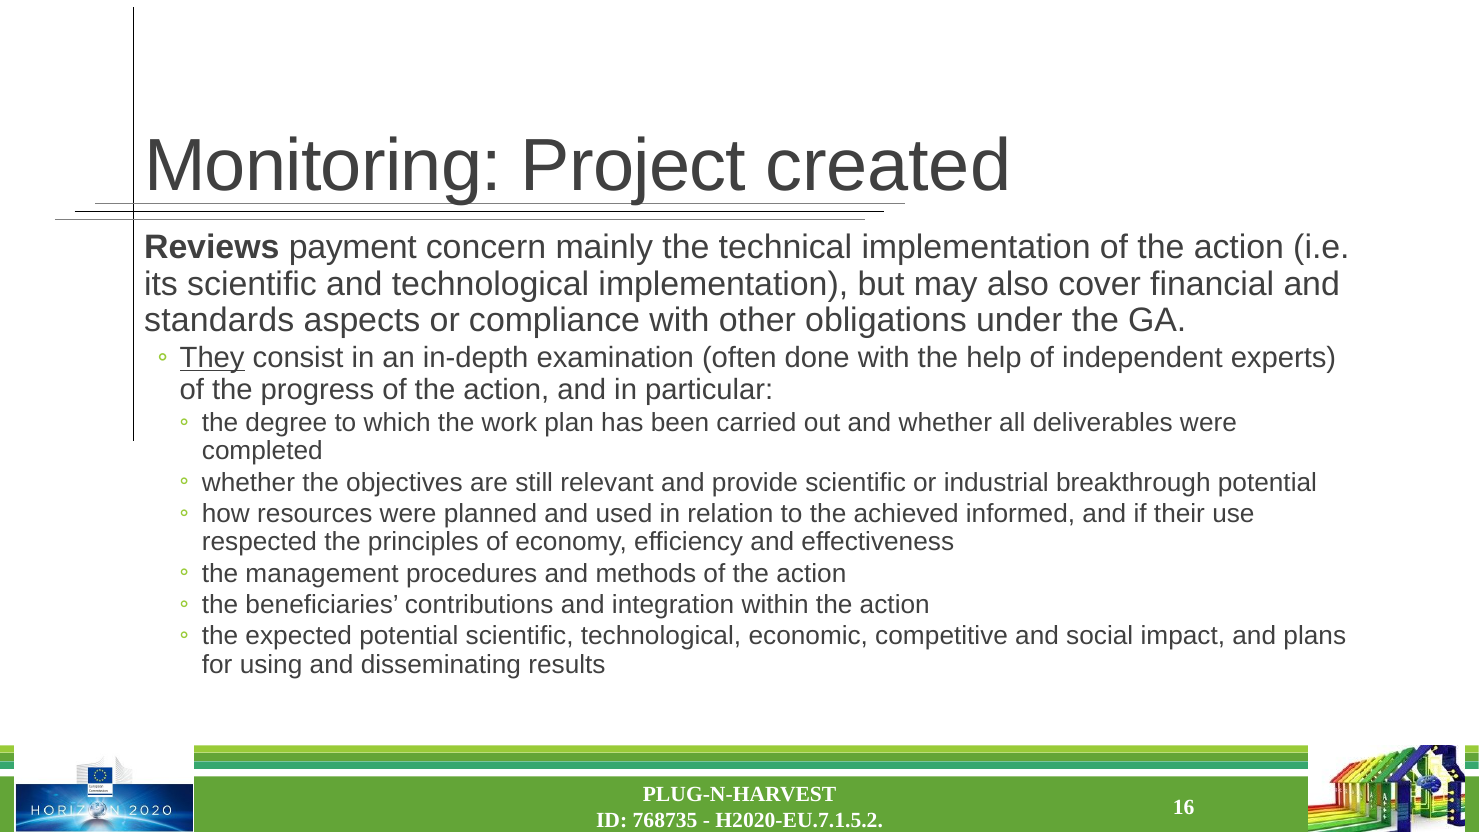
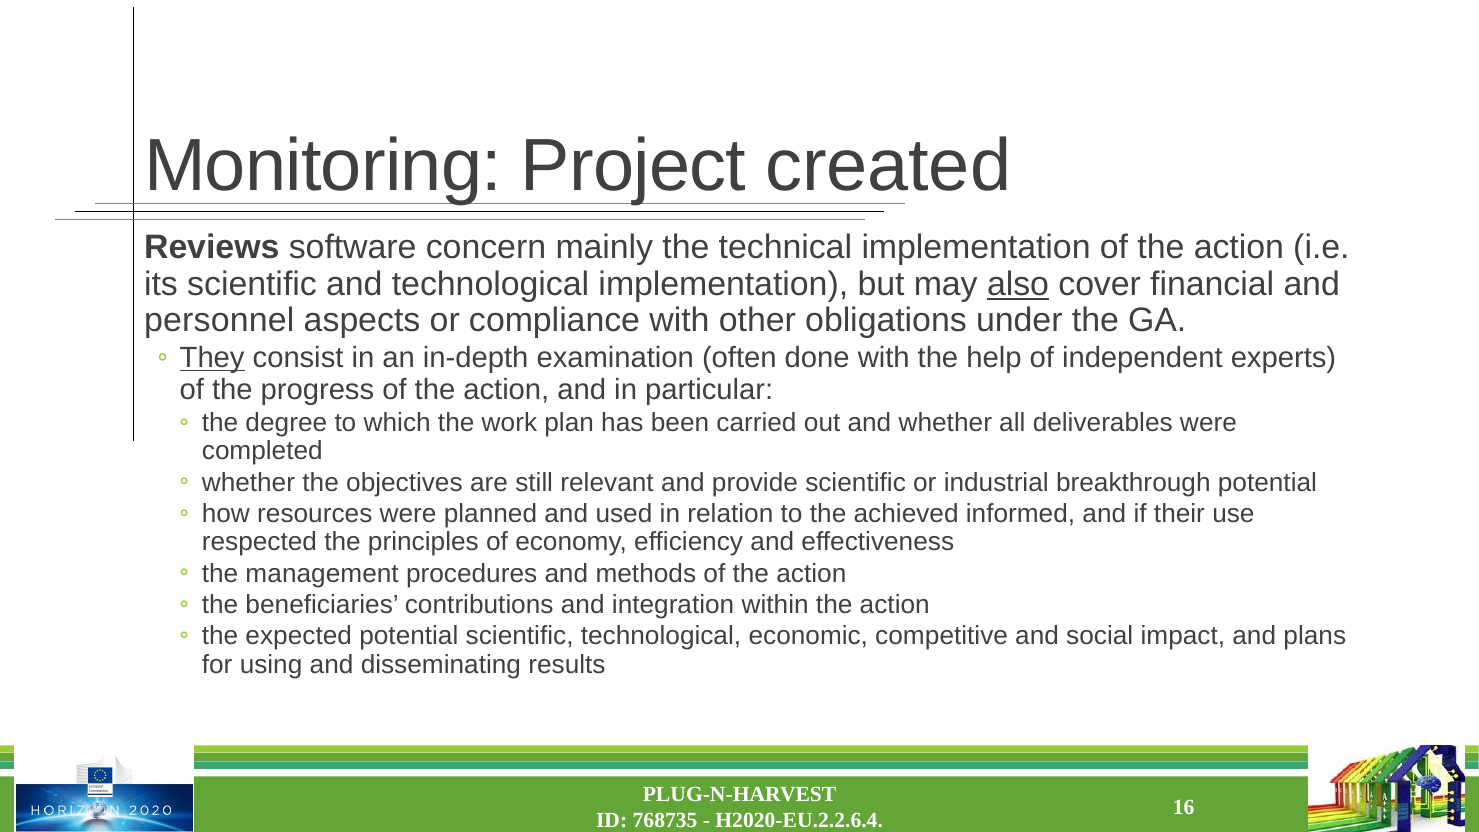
payment: payment -> software (353, 248)
also underline: none -> present (1018, 284)
standards: standards -> personnel (219, 321)
H2020-EU.7.1.5.2: H2020-EU.7.1.5.2 -> H2020-EU.2.2.6.4 (799, 820)
